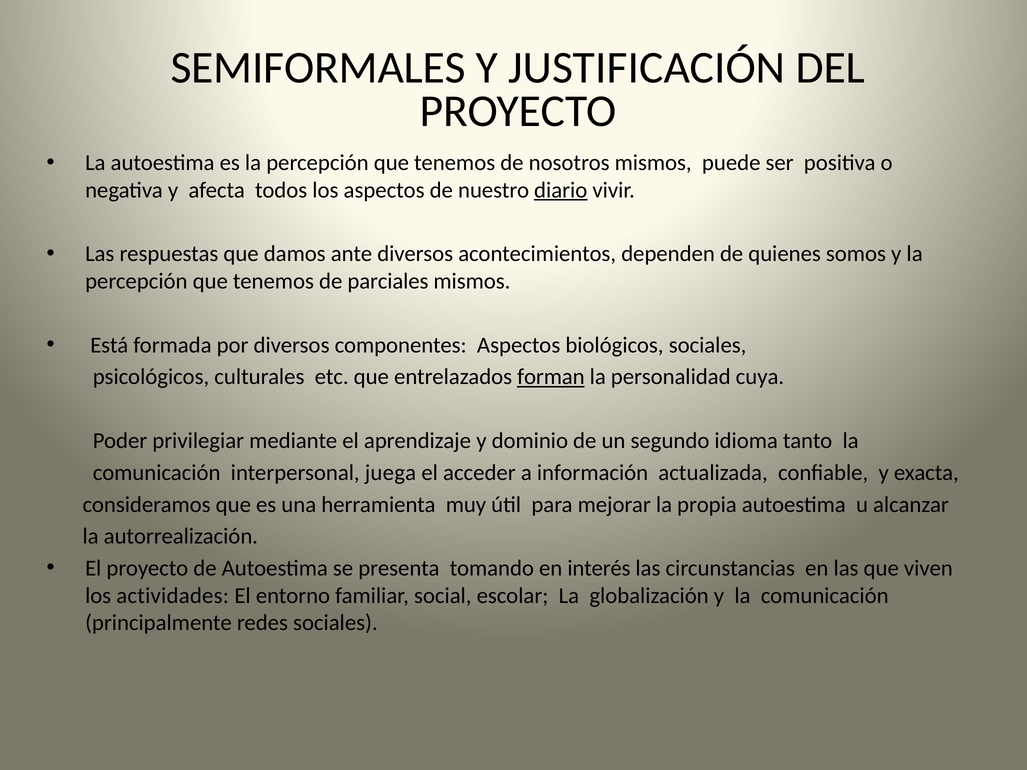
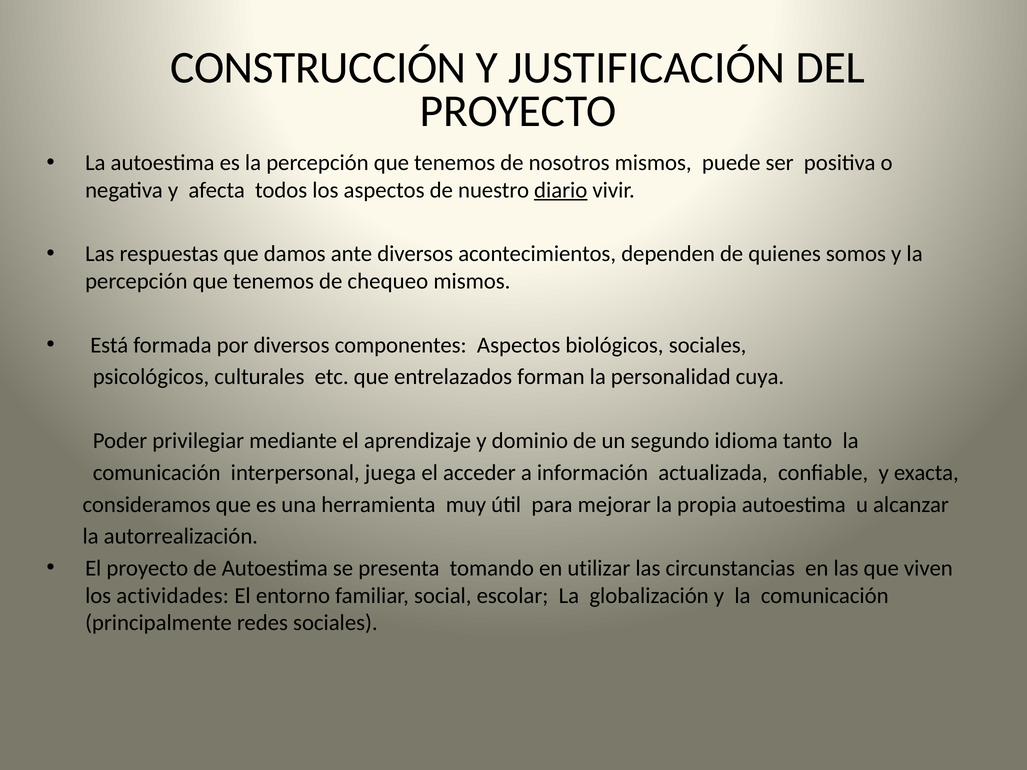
SEMIFORMALES: SEMIFORMALES -> CONSTRUCCIÓN (318, 68)
parciales: parciales -> chequeo (388, 281)
forman underline: present -> none (551, 377)
interés: interés -> utilizar (599, 568)
